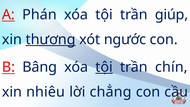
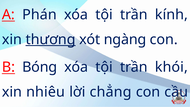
giúp: giúp -> kính (171, 15)
ngước: ngước -> ngàng (125, 39)
Bâng: Bâng -> Bóng (40, 67)
tội underline: present -> none (104, 67)
chín: chín -> khói (171, 67)
